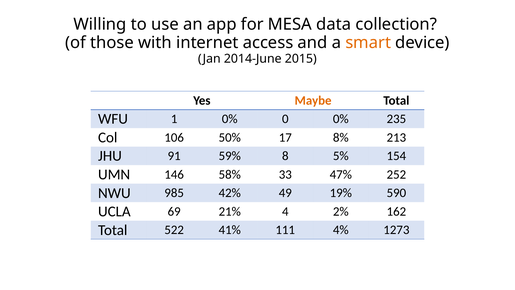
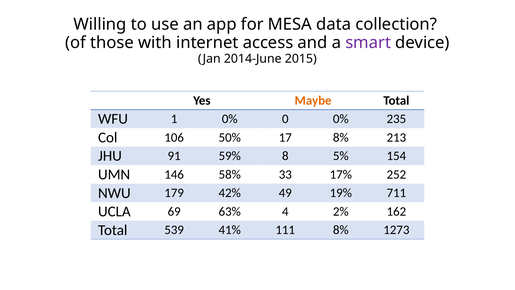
smart colour: orange -> purple (368, 43)
47%: 47% -> 17% (341, 174)
985: 985 -> 179 (174, 193)
590: 590 -> 711 (396, 193)
21%: 21% -> 63% (230, 211)
522: 522 -> 539 (174, 230)
111 4%: 4% -> 8% (341, 230)
